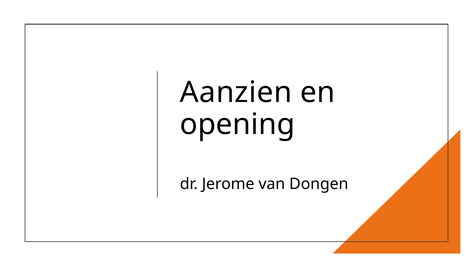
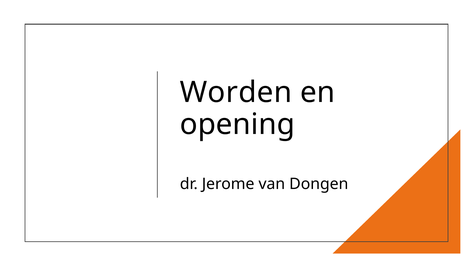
Aanzien: Aanzien -> Worden (236, 92)
